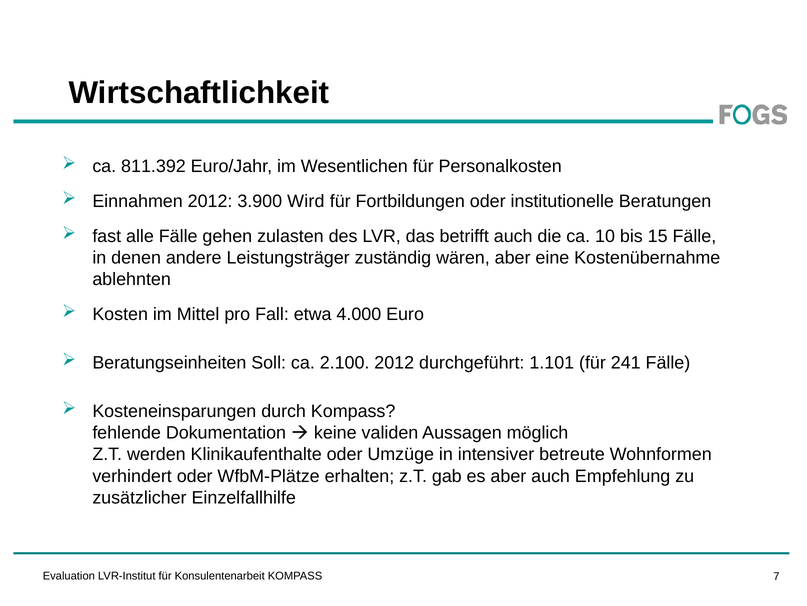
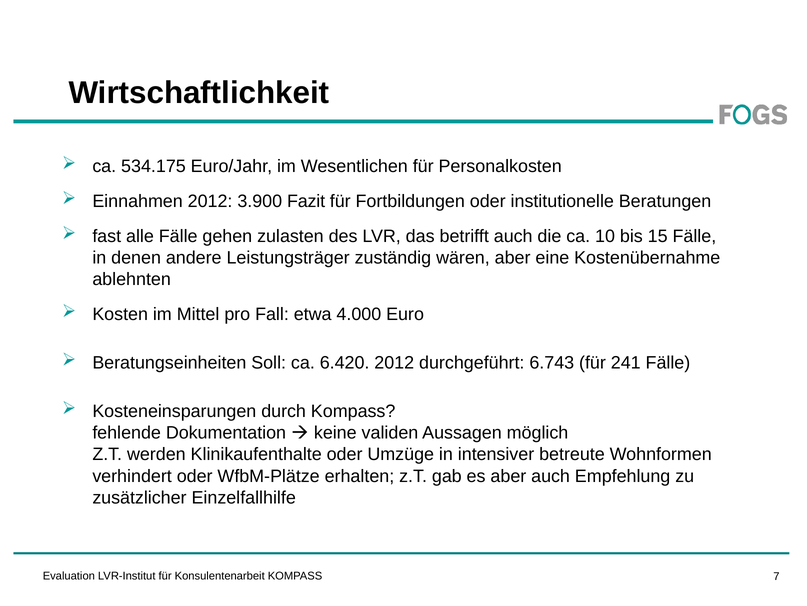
811.392: 811.392 -> 534.175 (153, 166)
Wird: Wird -> Fazit (306, 201)
2.100: 2.100 -> 6.420 (345, 363)
1.101: 1.101 -> 6.743 (552, 363)
